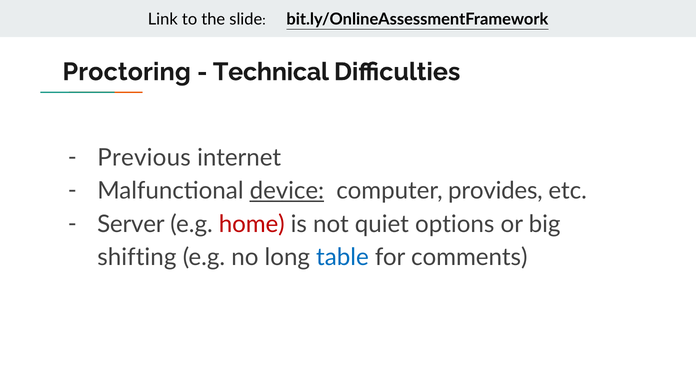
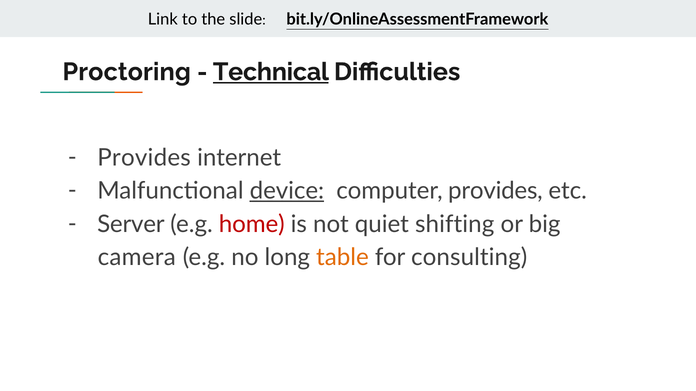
Technical underline: none -> present (271, 72)
Previous: Previous -> Provides (144, 158)
options: options -> shifting (455, 224)
shifting: shifting -> camera (137, 258)
table colour: blue -> orange (342, 258)
comments: comments -> consulting (469, 258)
